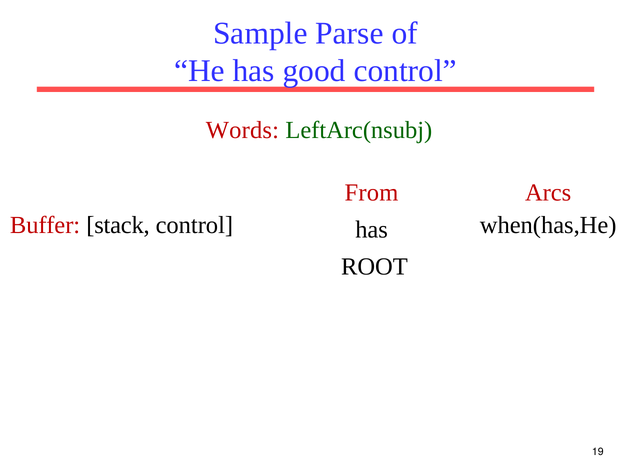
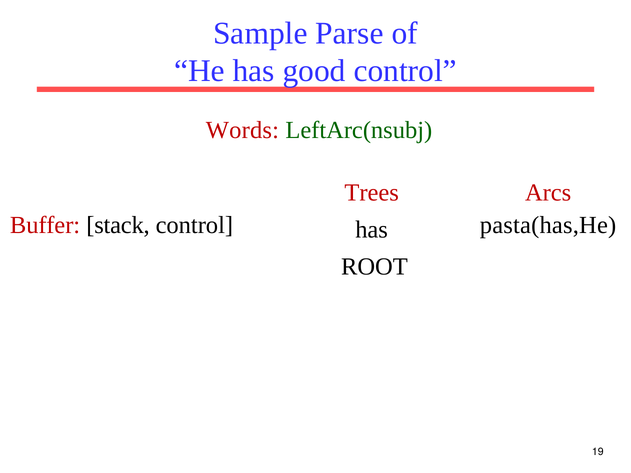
From: From -> Trees (372, 193)
when(has,He: when(has,He -> pasta(has,He (548, 225)
